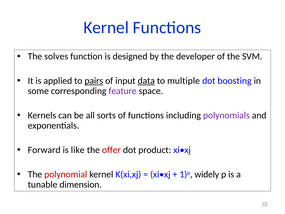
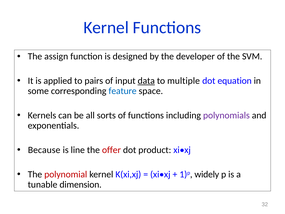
solves: solves -> assign (56, 56)
pairs underline: present -> none (94, 81)
boosting: boosting -> equation (235, 81)
feature colour: purple -> blue (123, 91)
Forward: Forward -> Because (44, 150)
like: like -> line (78, 150)
